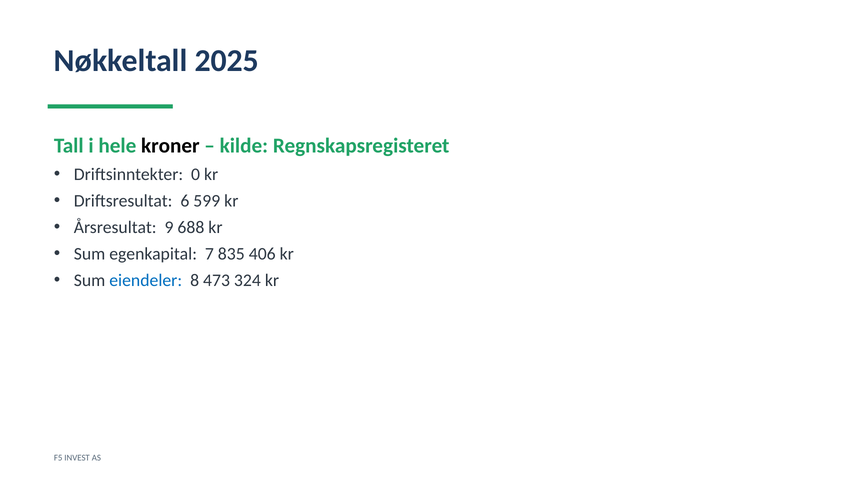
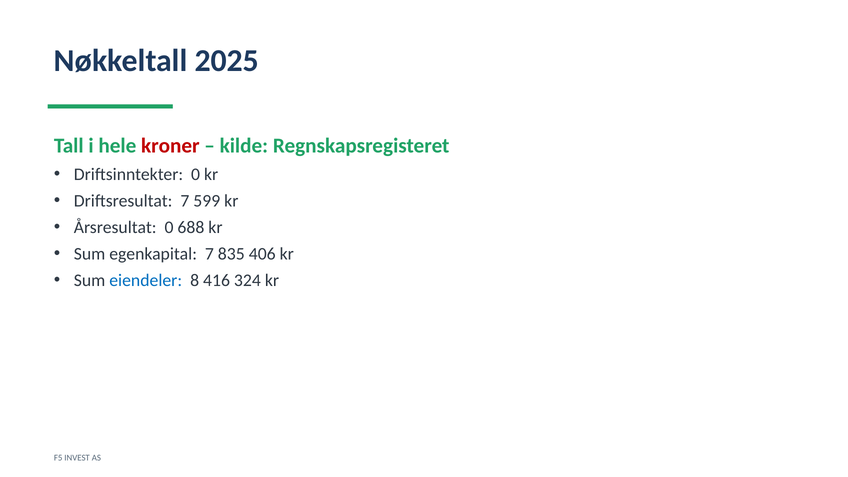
kroner colour: black -> red (170, 146)
Driftsresultat 6: 6 -> 7 (185, 201)
Årsresultat 9: 9 -> 0 (169, 227)
473: 473 -> 416 (217, 280)
